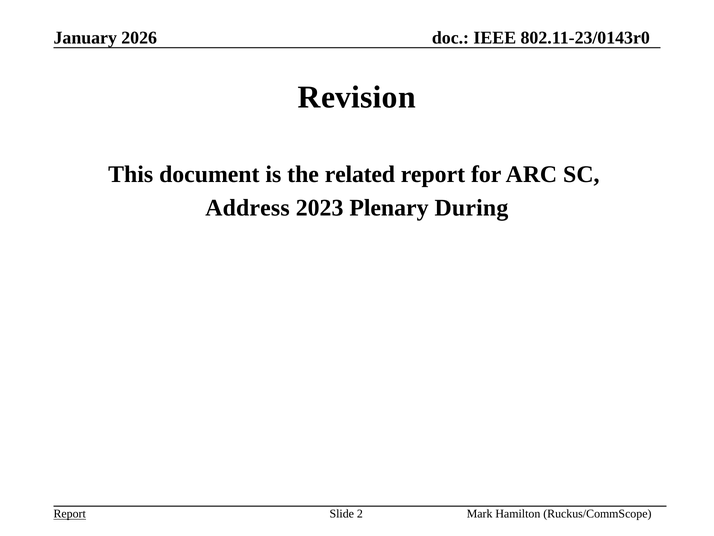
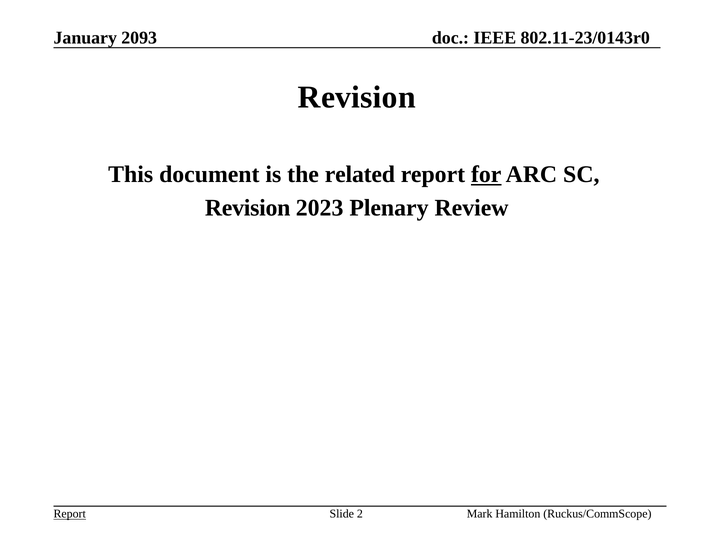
2026: 2026 -> 2093 (139, 38)
for underline: none -> present (486, 174)
Address: Address -> Revision (248, 208)
During: During -> Review (472, 208)
